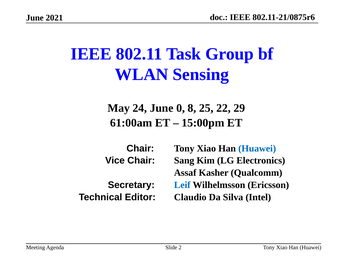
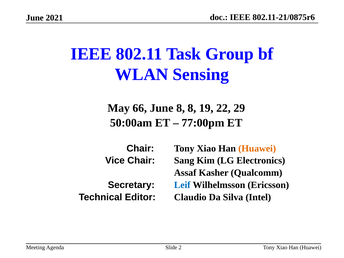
24: 24 -> 66 (140, 108)
June 0: 0 -> 8 (181, 108)
25: 25 -> 19 (206, 108)
61:00am: 61:00am -> 50:00am (131, 123)
15:00pm: 15:00pm -> 77:00pm (203, 123)
Huawei colour: blue -> orange (257, 148)
